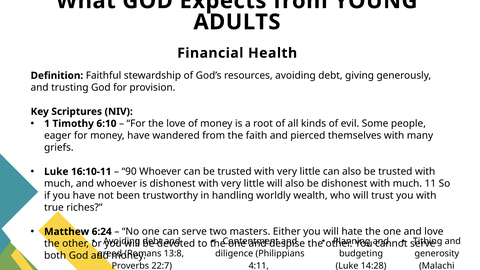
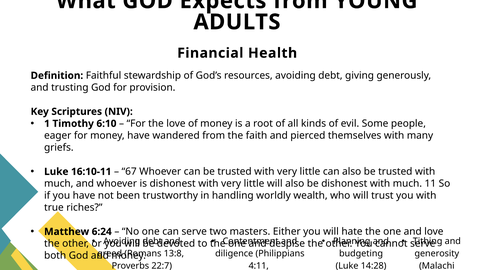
90: 90 -> 67 (129, 172)
